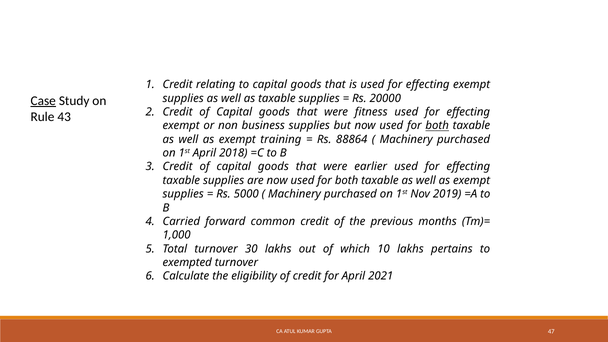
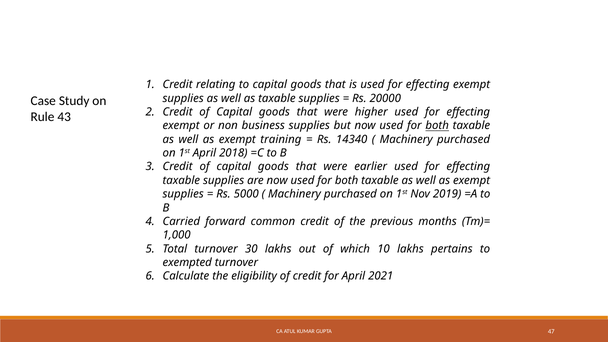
Case underline: present -> none (43, 101)
fitness: fitness -> higher (371, 112)
88864: 88864 -> 14340 (352, 139)
